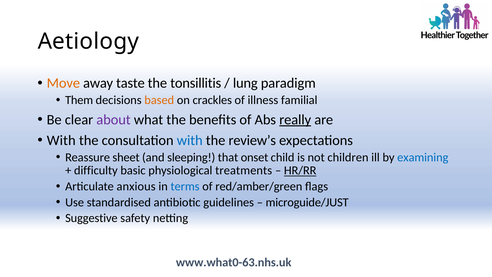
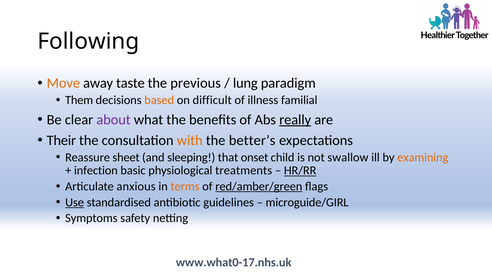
Aetiology: Aetiology -> Following (88, 41)
tonsillitis: tonsillitis -> previous (196, 83)
crackles: crackles -> difficult (212, 100)
With: With -> Their (61, 140)
with colour: blue -> orange (190, 140)
review’s: review’s -> better’s (252, 140)
children: children -> swallow (348, 157)
examining colour: blue -> orange (423, 157)
difficulty: difficulty -> infection (96, 170)
terms colour: blue -> orange (185, 186)
red/amber/green underline: none -> present (259, 186)
Use underline: none -> present (75, 202)
microguide/JUST: microguide/JUST -> microguide/GIRL (307, 202)
Suggestive: Suggestive -> Symptoms (91, 218)
www.what0-63.nhs.uk: www.what0-63.nhs.uk -> www.what0-17.nhs.uk (234, 262)
